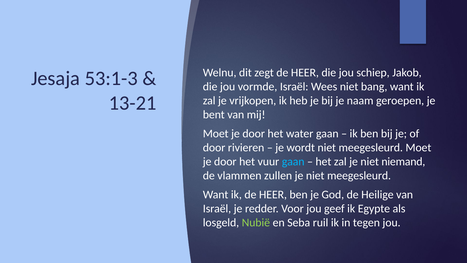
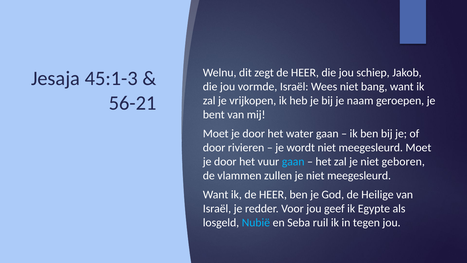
53:1-3: 53:1-3 -> 45:1-3 (111, 78)
13-21: 13-21 -> 56-21 (133, 103)
niemand: niemand -> geboren (403, 162)
Nubië colour: light green -> light blue (256, 222)
